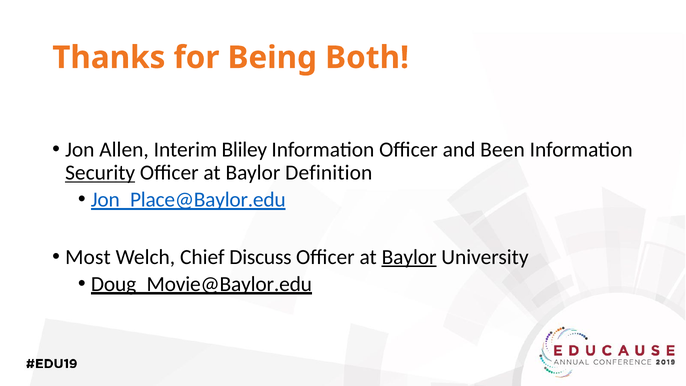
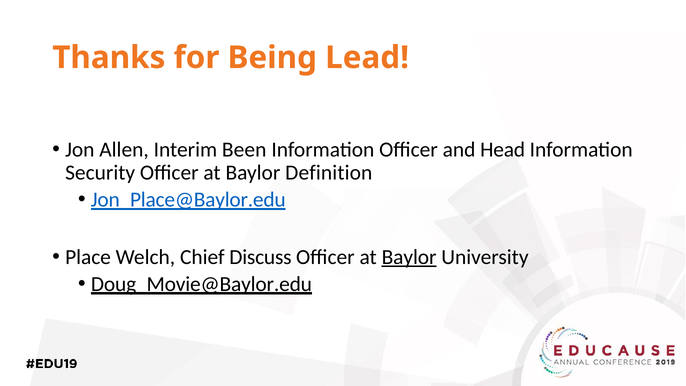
Both: Both -> Lead (367, 58)
Bliley: Bliley -> Been (244, 150)
Been: Been -> Head (503, 150)
Security underline: present -> none (100, 173)
Most: Most -> Place (88, 257)
